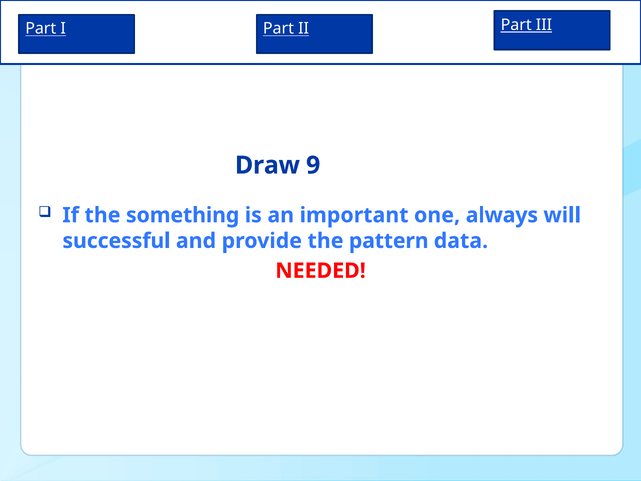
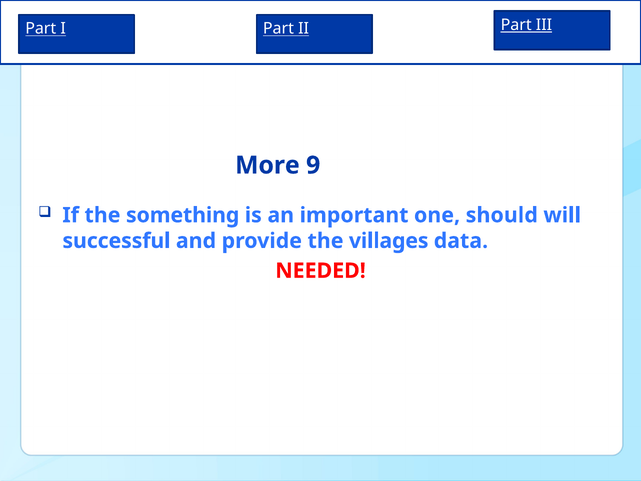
Draw: Draw -> More (267, 165)
always: always -> should (502, 215)
pattern: pattern -> villages (389, 241)
